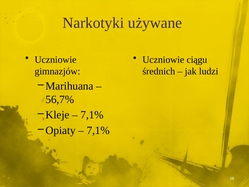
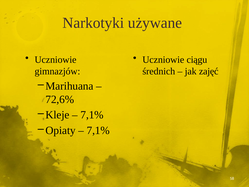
ludzi: ludzi -> zajęć (209, 71)
56,7%: 56,7% -> 72,6% (60, 99)
